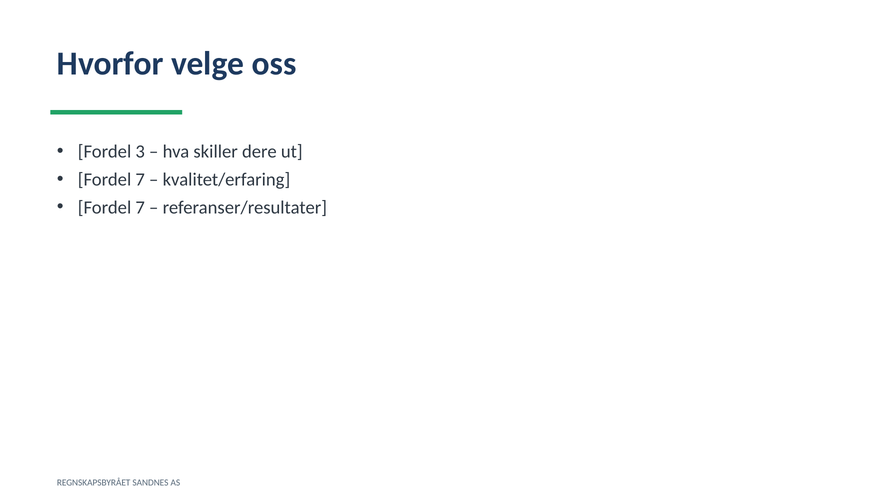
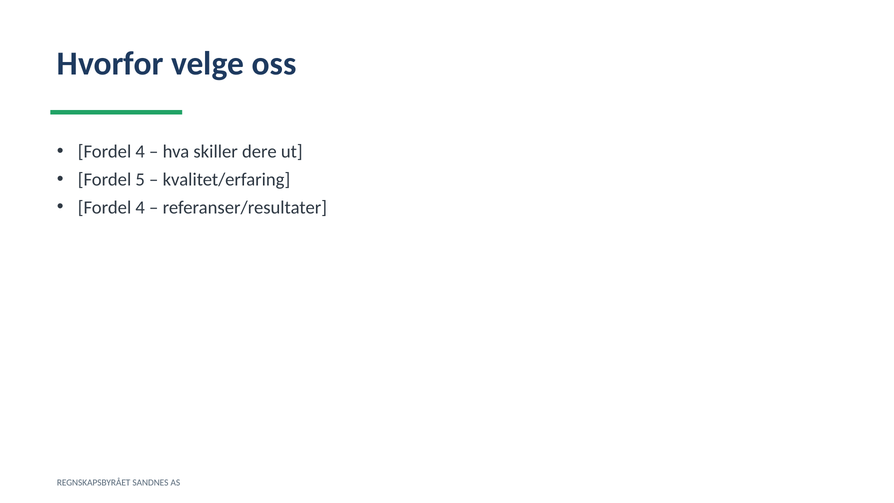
3: 3 -> 4 (140, 151)
7: 7 -> 5 (140, 179)
7: 7 -> 4 (140, 207)
